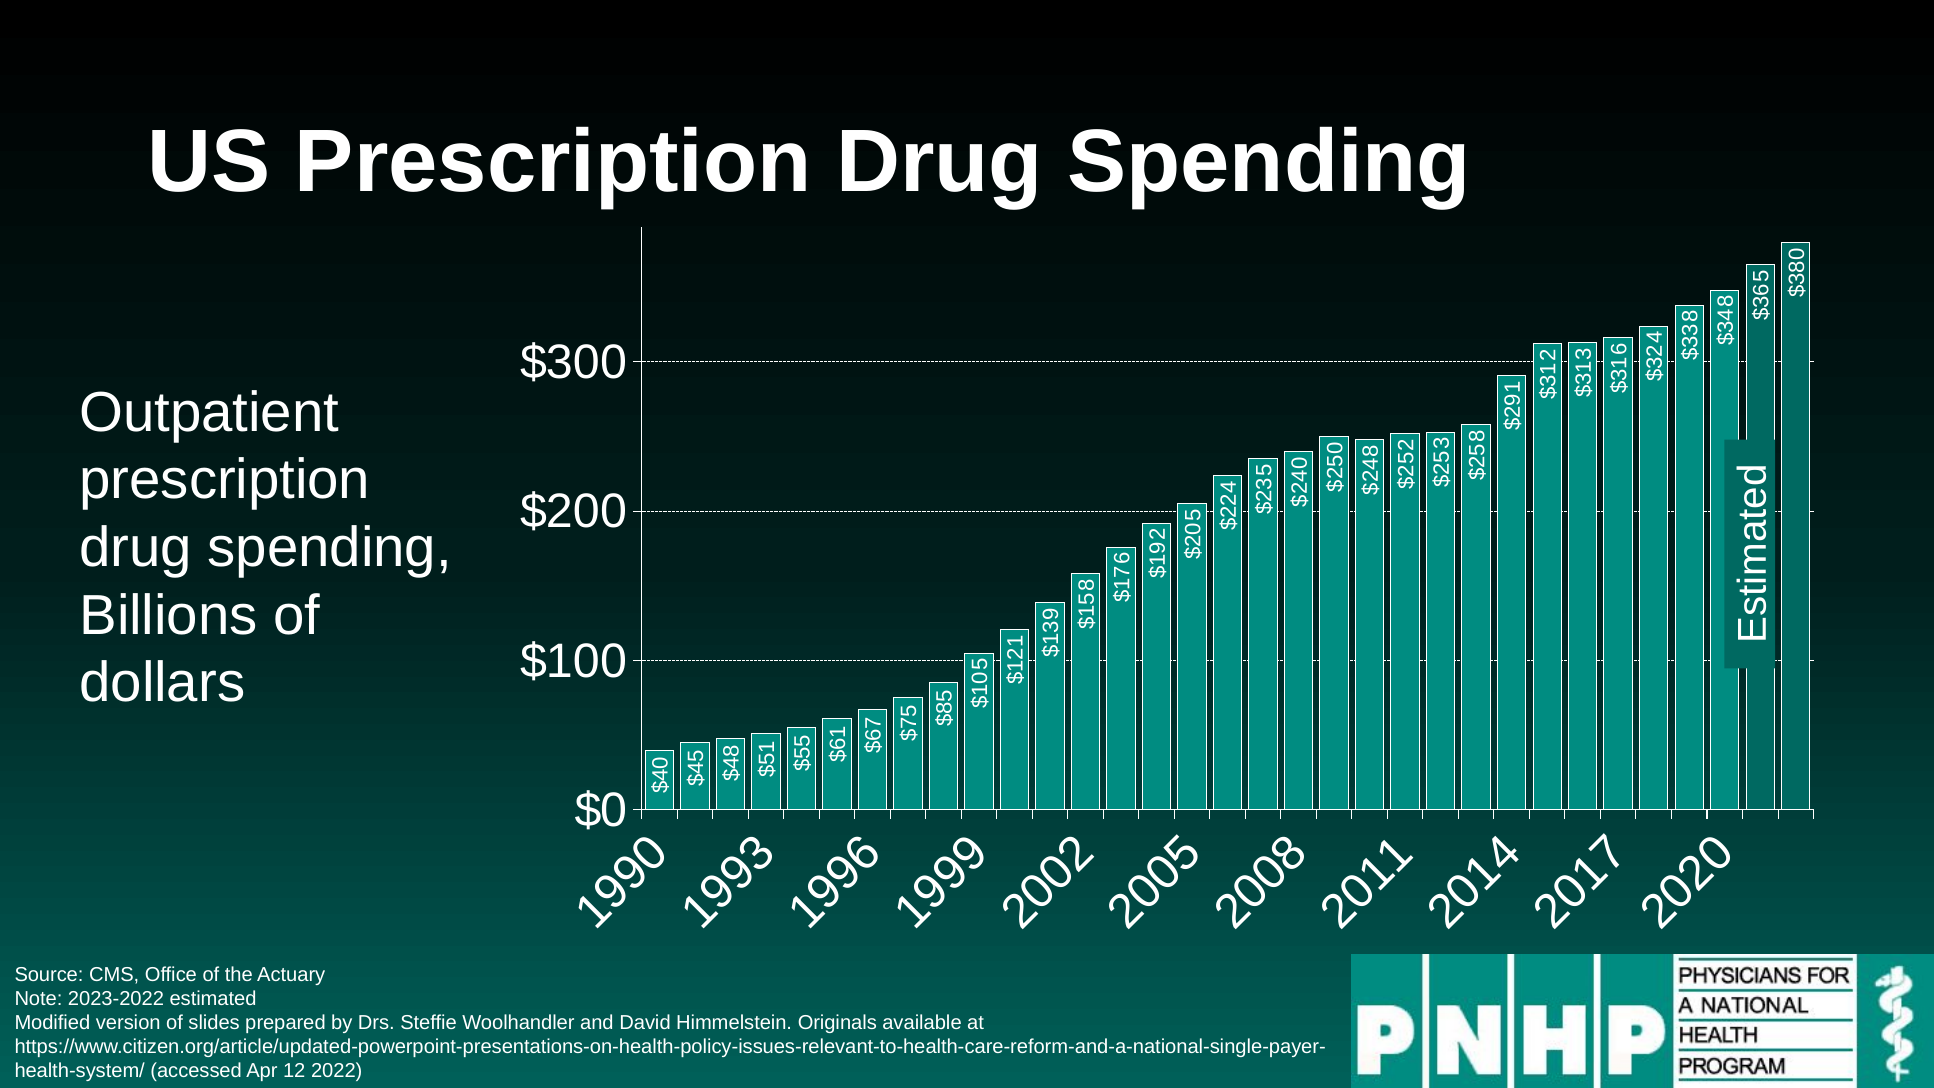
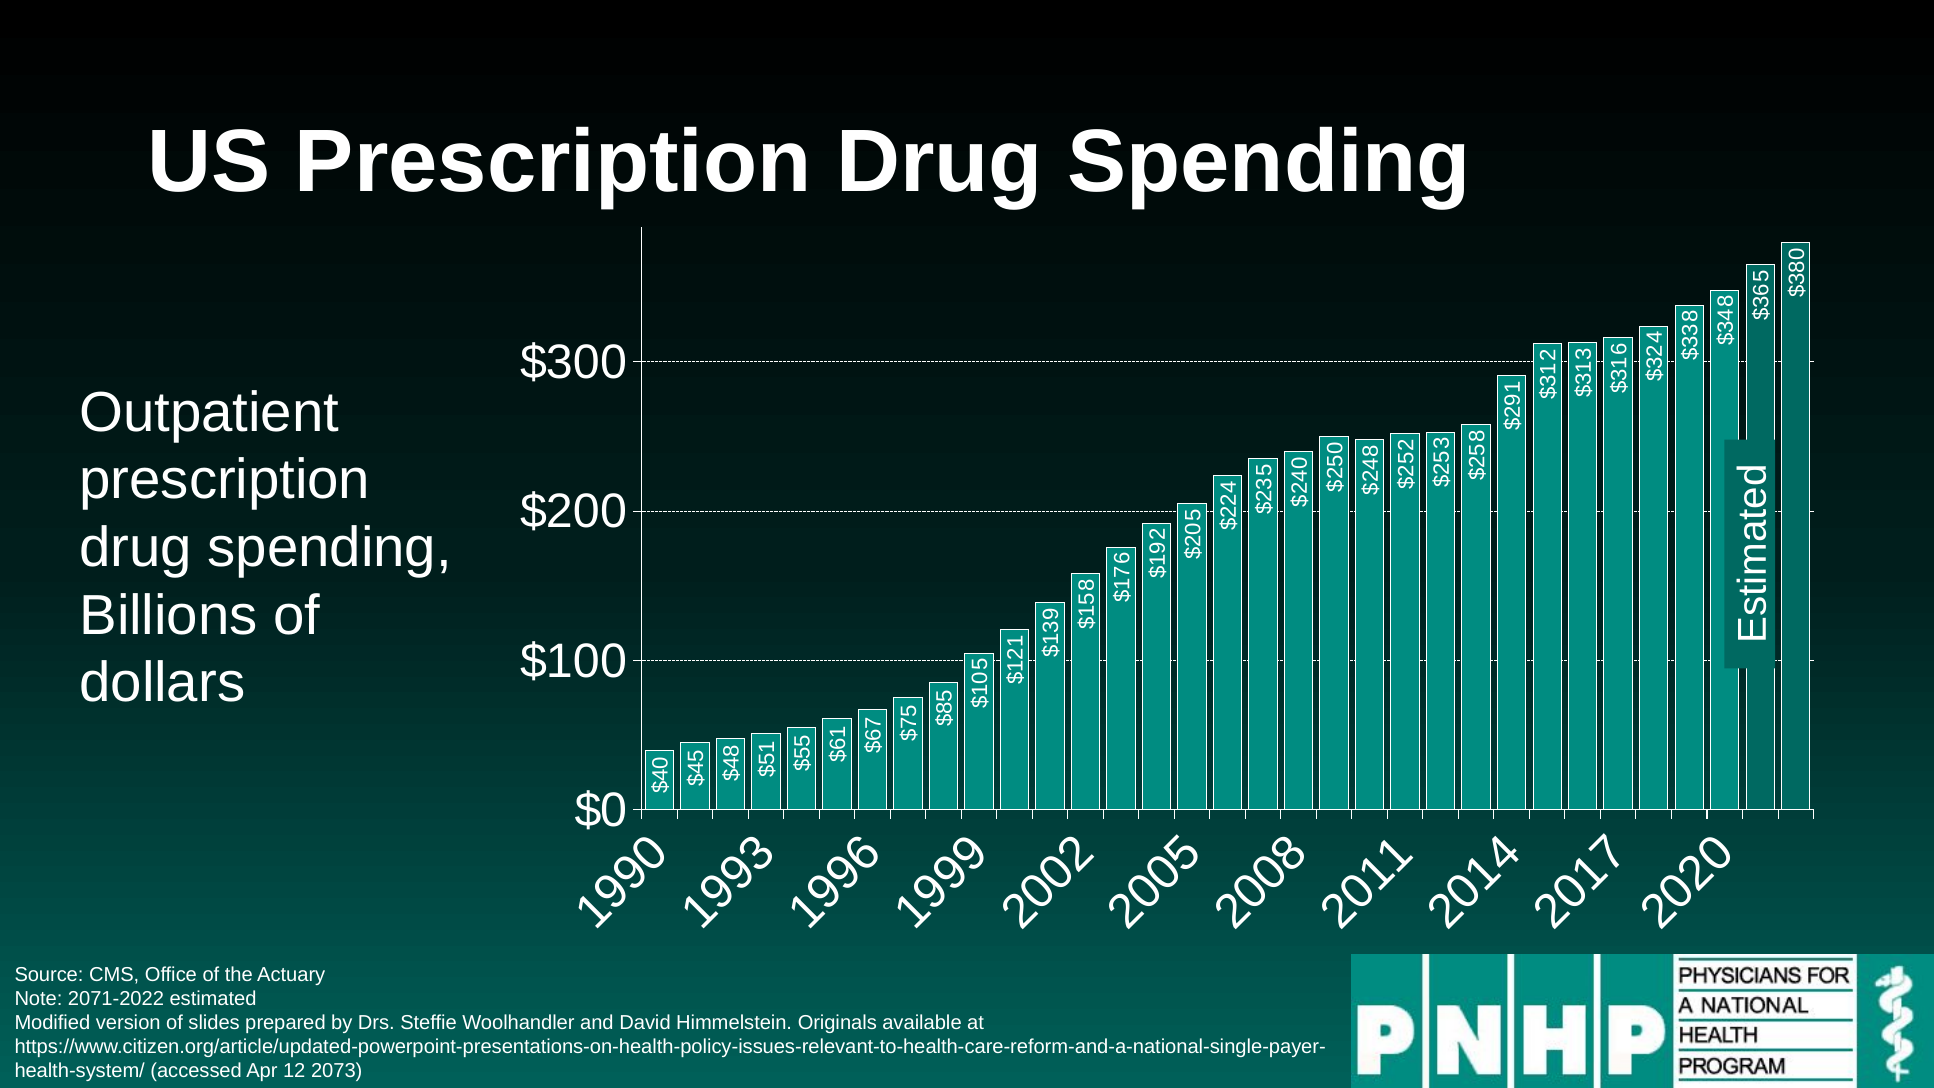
2023-2022: 2023-2022 -> 2071-2022 (116, 999)
2022: 2022 -> 2073 (337, 1071)
